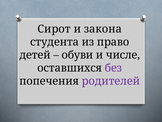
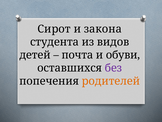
право: право -> видов (113, 42)
обуви: обуви -> почта (77, 55)
числе: числе -> обуви (123, 55)
родителей colour: purple -> orange (111, 81)
